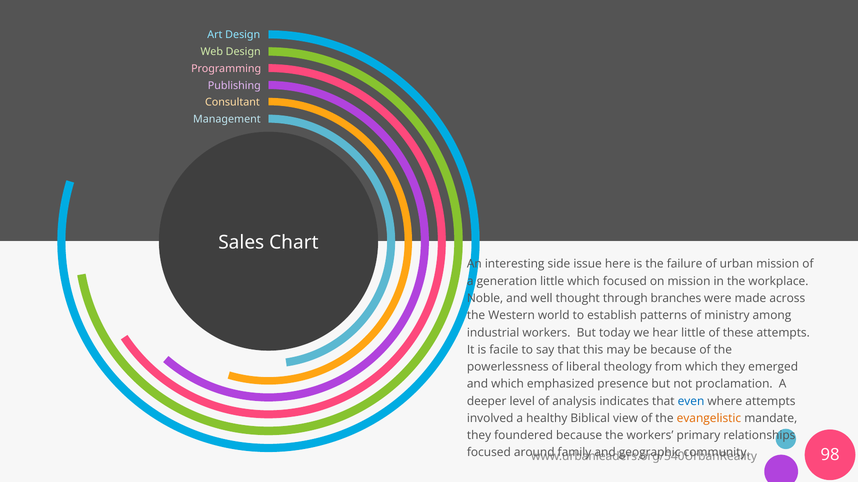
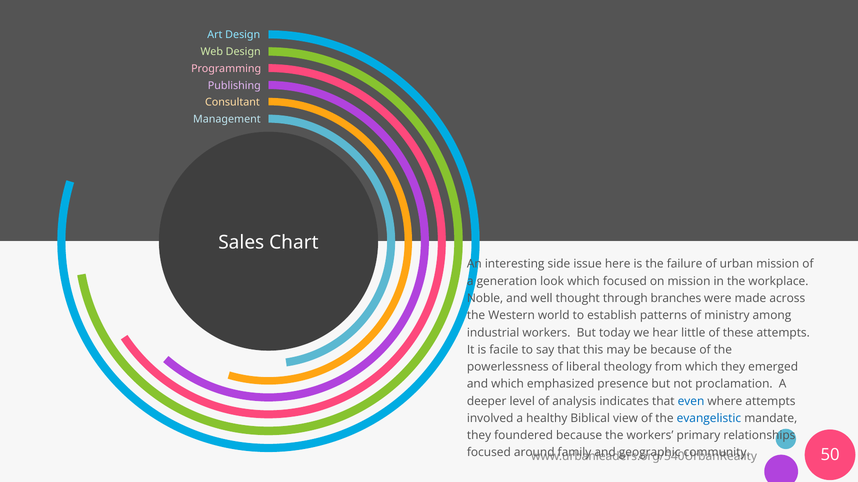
generation little: little -> look (552, 282)
evangelistic colour: orange -> blue (709, 419)
98: 98 -> 50 (830, 455)
